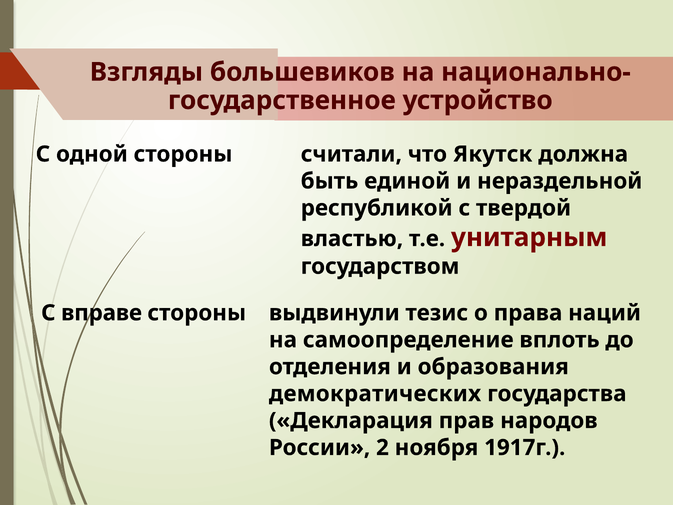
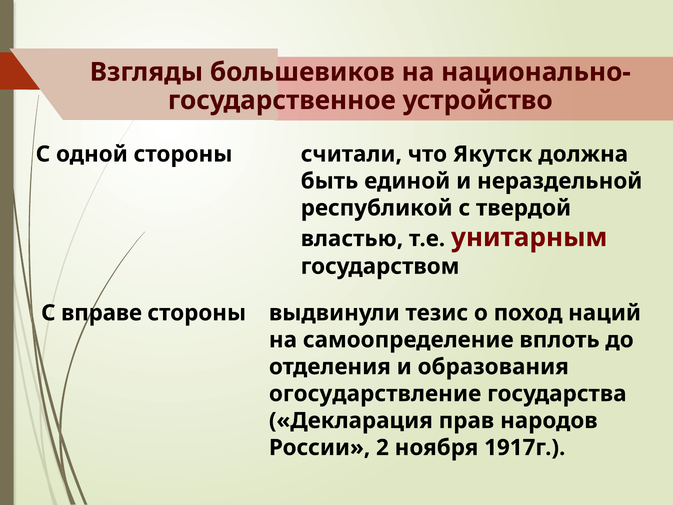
права: права -> поход (528, 313)
демократических: демократических -> огосударствление (375, 394)
